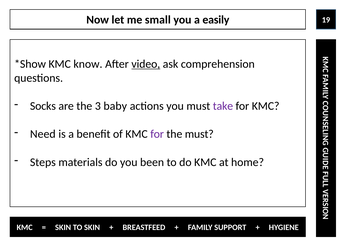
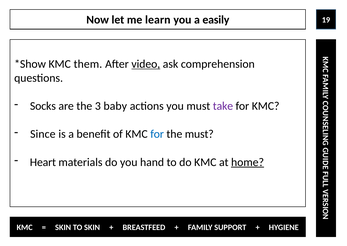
small: small -> learn (158, 20)
know: know -> them (88, 64)
Need: Need -> Since (43, 134)
for colour: purple -> blue (157, 134)
Steps: Steps -> Heart (43, 162)
been: been -> hand (152, 162)
home underline: none -> present (248, 162)
